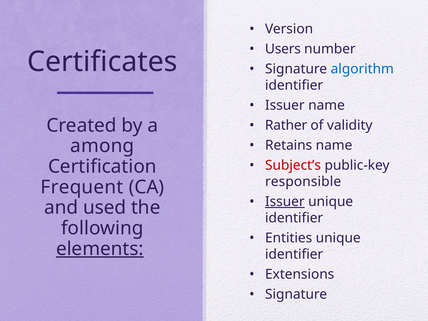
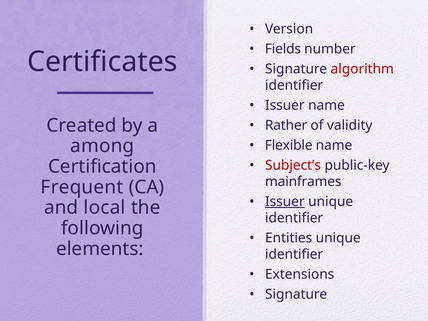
Users: Users -> Fields (283, 49)
algorithm colour: blue -> red (362, 69)
Retains: Retains -> Flexible (289, 145)
responsible: responsible -> mainframes (303, 182)
used: used -> local (105, 208)
elements underline: present -> none (100, 249)
